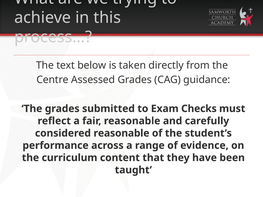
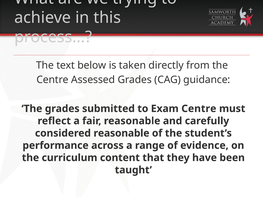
Exam Checks: Checks -> Centre (199, 109)
